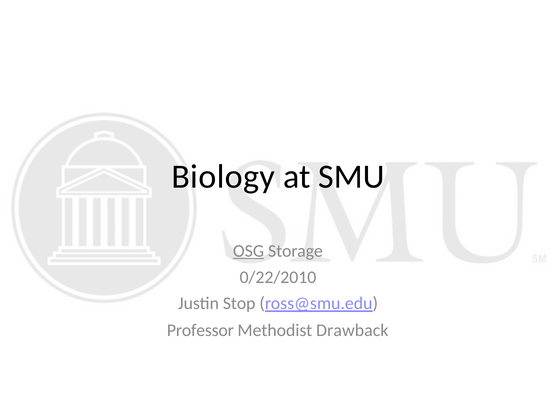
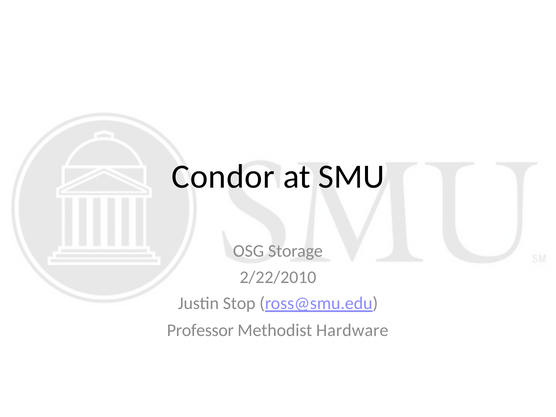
Biology: Biology -> Condor (223, 177)
OSG underline: present -> none (249, 251)
0/22/2010: 0/22/2010 -> 2/22/2010 (278, 277)
Drawback: Drawback -> Hardware (352, 330)
